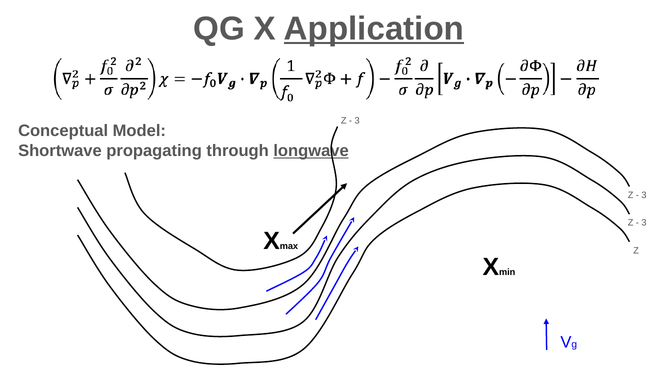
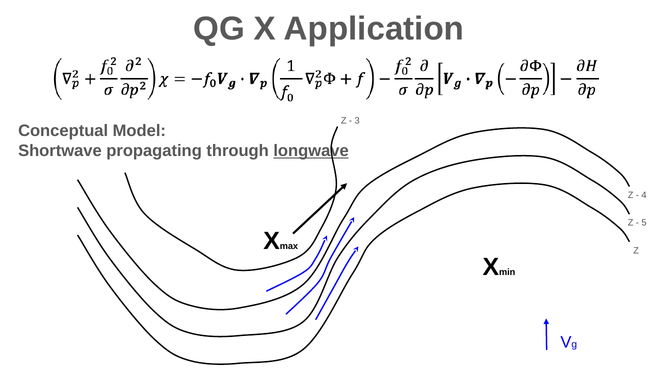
Application underline: present -> none (374, 29)
3: 3 -> 4 (644, 195)
3: 3 -> 5 (644, 223)
